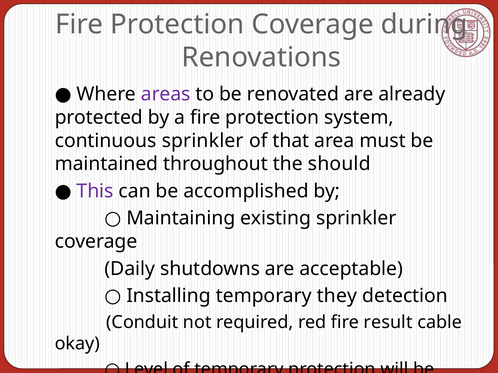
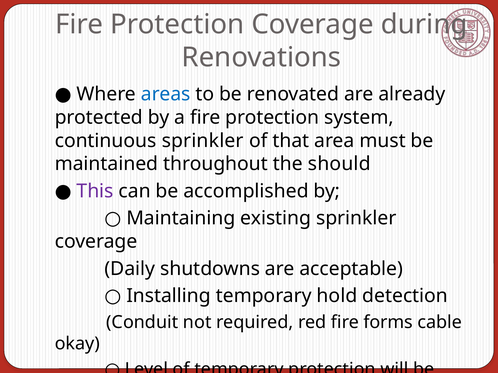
areas colour: purple -> blue (166, 94)
they: they -> hold (337, 296)
result: result -> forms (388, 323)
